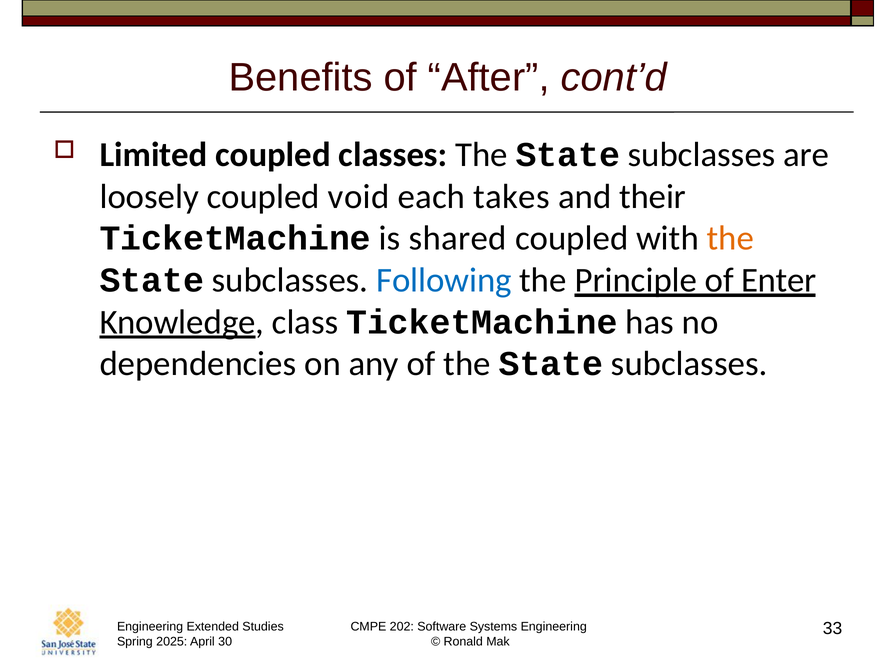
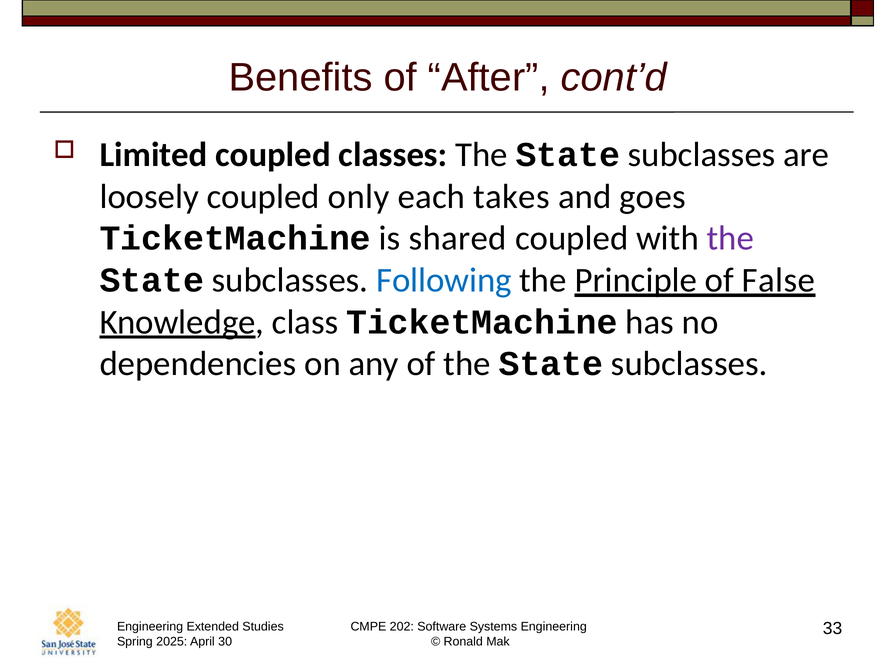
void: void -> only (359, 197)
their: their -> goes (653, 197)
the colour: orange -> purple (730, 238)
Enter: Enter -> False (778, 280)
